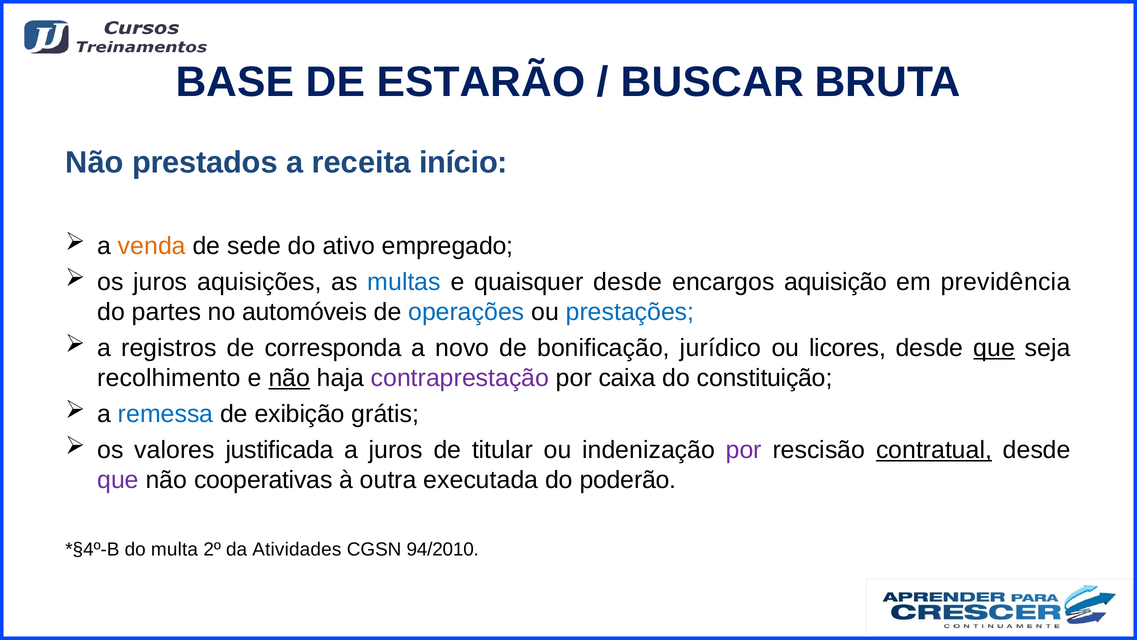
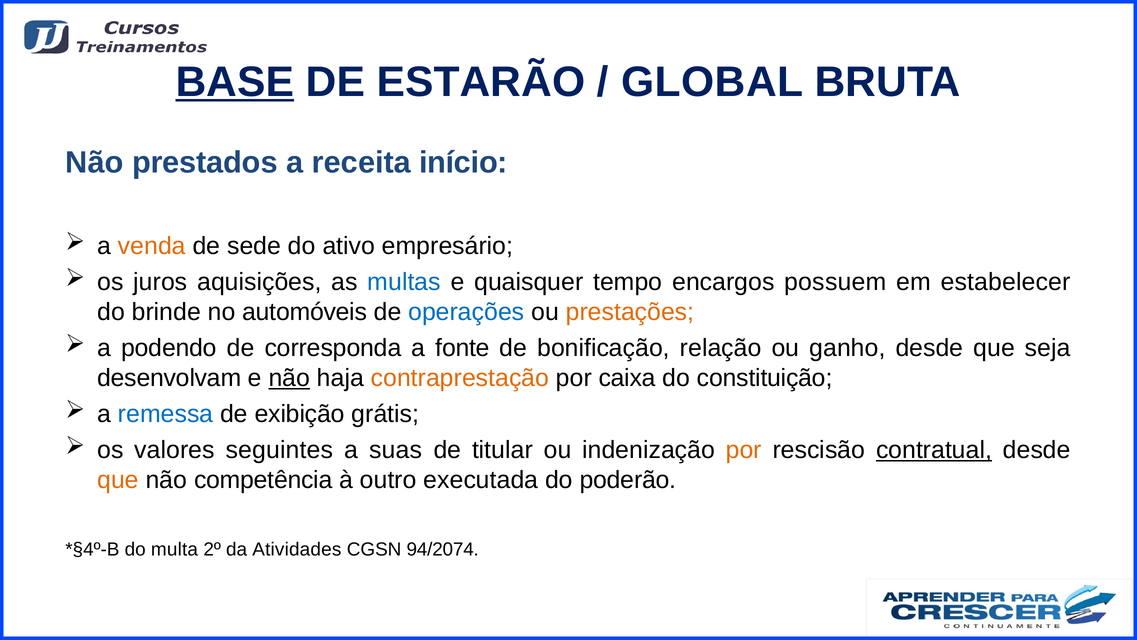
BASE underline: none -> present (235, 82)
BUSCAR: BUSCAR -> GLOBAL (712, 82)
empregado: empregado -> empresário (448, 246)
quaisquer desde: desde -> tempo (628, 282)
aquisição: aquisição -> possuem (835, 282)
previdência: previdência -> estabelecer (1006, 282)
partes: partes -> brinde (166, 312)
prestações colour: blue -> orange (630, 312)
registros: registros -> podendo (169, 348)
novo: novo -> fonte (463, 348)
jurídico: jurídico -> relação (721, 348)
licores: licores -> ganho (847, 348)
que underline: present -> none (994, 348)
recolhimento: recolhimento -> desenvolvam (169, 378)
contraprestação colour: purple -> orange (460, 378)
justificada: justificada -> seguintes (279, 450)
a juros: juros -> suas (396, 450)
por colour: purple -> orange (744, 450)
que colour: purple -> orange (118, 479)
cooperativas: cooperativas -> competência (263, 479)
outra: outra -> outro (388, 479)
94/2010: 94/2010 -> 94/2074 (443, 549)
